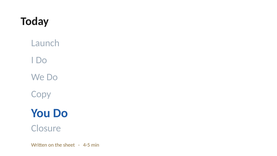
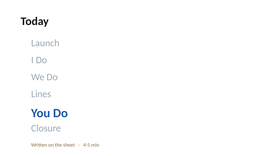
Copy: Copy -> Lines (41, 94)
